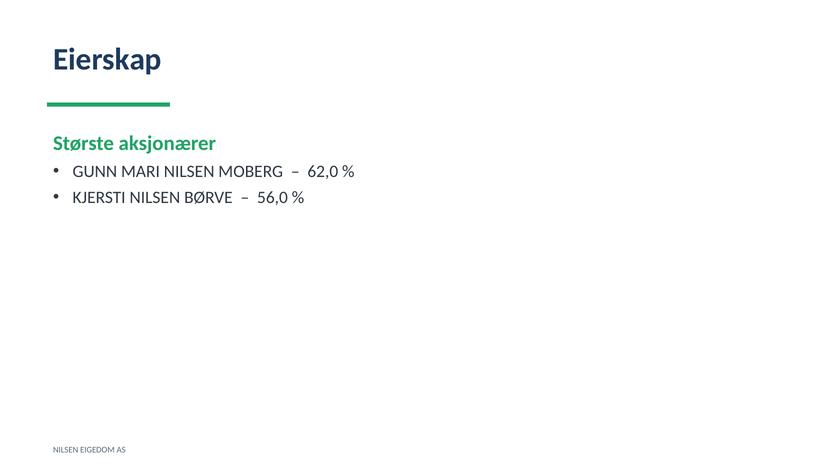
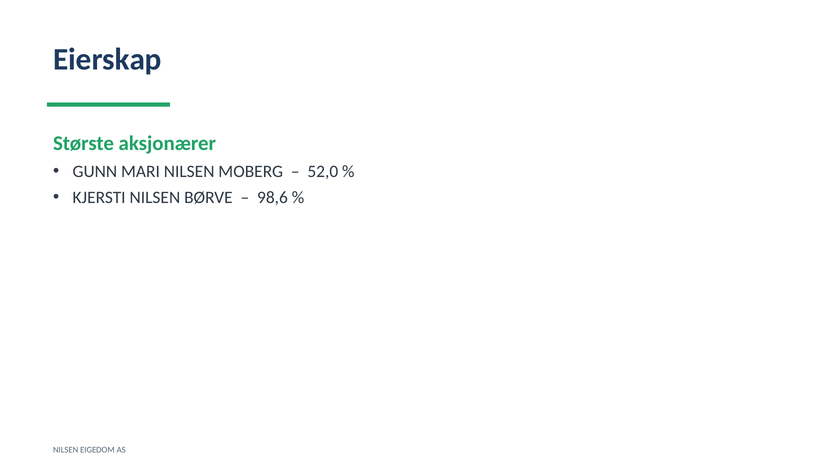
62,0: 62,0 -> 52,0 (323, 171)
56,0: 56,0 -> 98,6 (272, 198)
